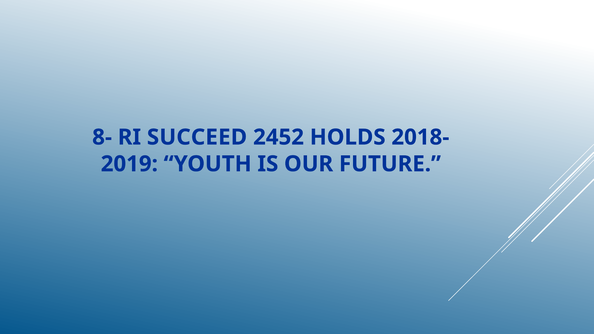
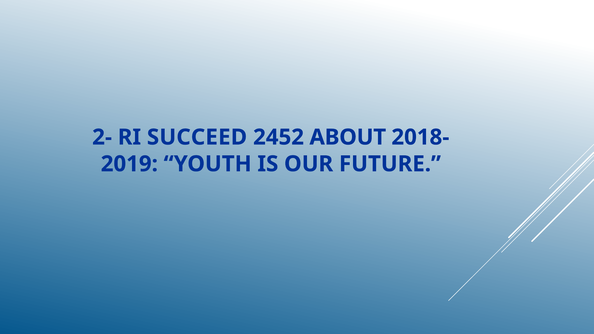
8-: 8- -> 2- (102, 137)
HOLDS: HOLDS -> ABOUT (348, 137)
